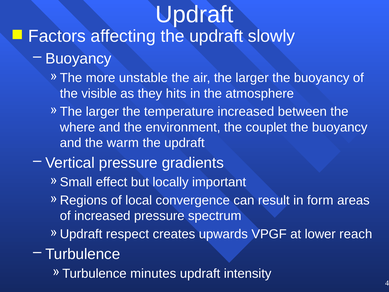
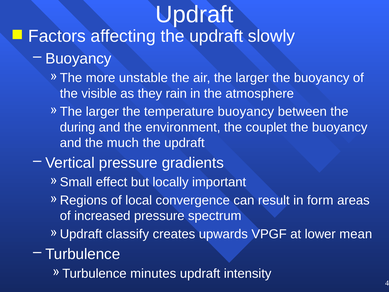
hits: hits -> rain (176, 93)
temperature increased: increased -> buoyancy (246, 112)
where: where -> during (78, 127)
warm: warm -> much (123, 143)
respect: respect -> classify (127, 234)
reach: reach -> mean (356, 234)
